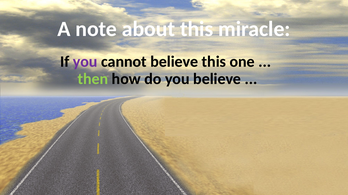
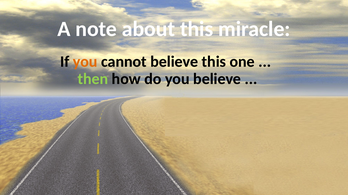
you colour: purple -> orange (85, 62)
